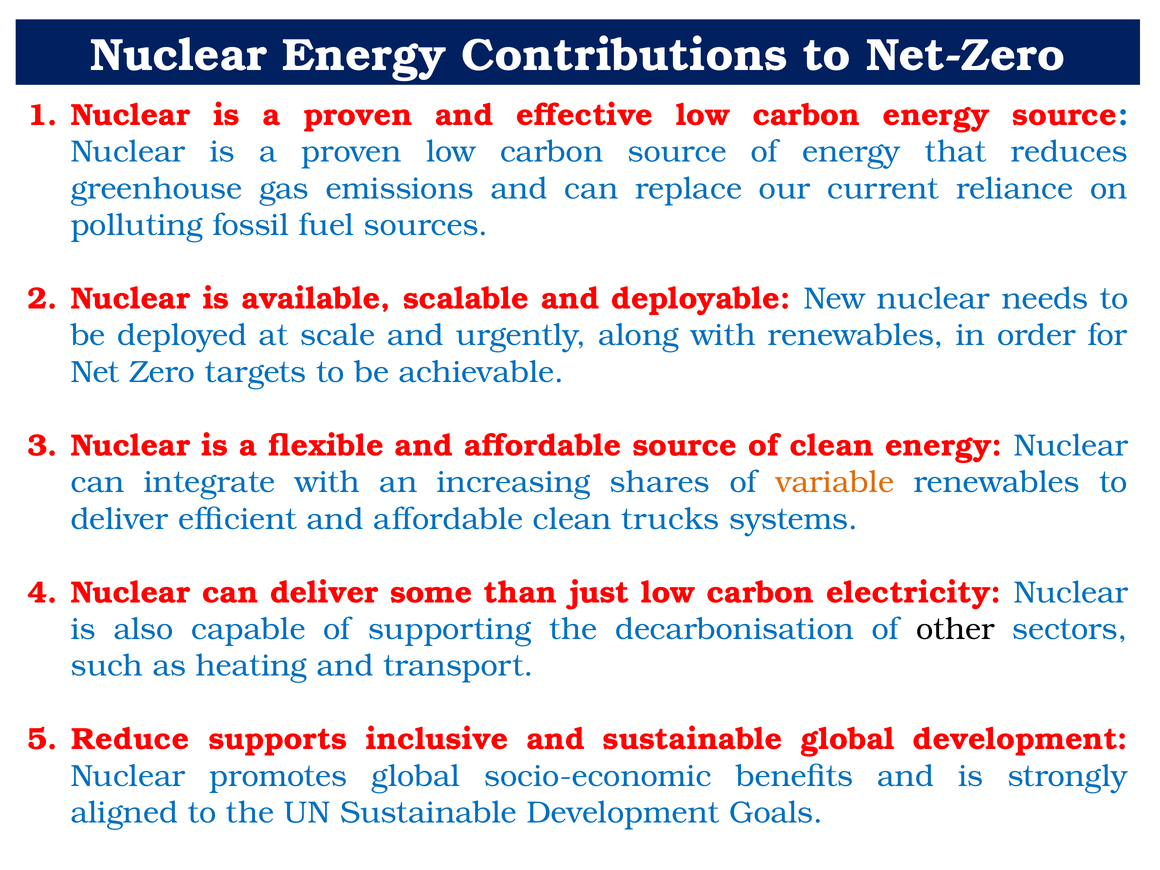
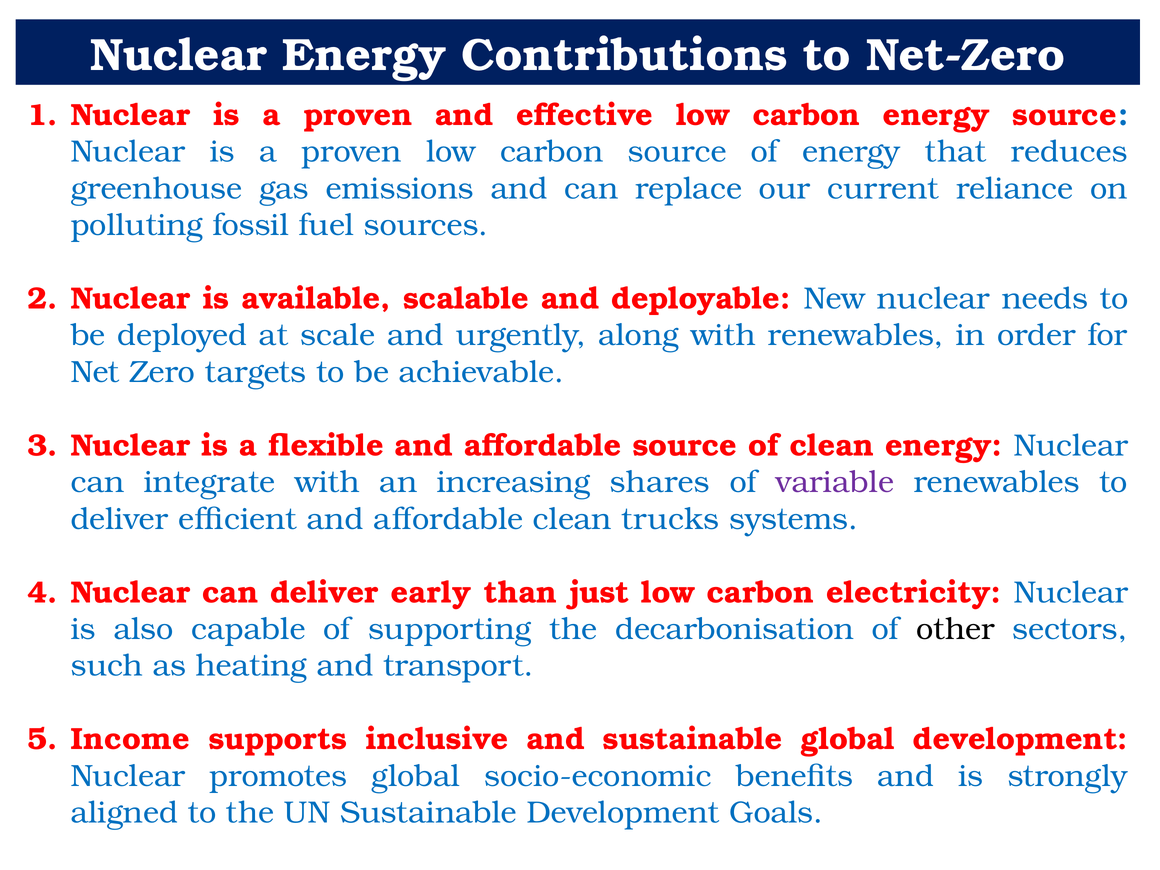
variable colour: orange -> purple (835, 482)
some: some -> early (431, 592)
Reduce: Reduce -> Income (130, 739)
